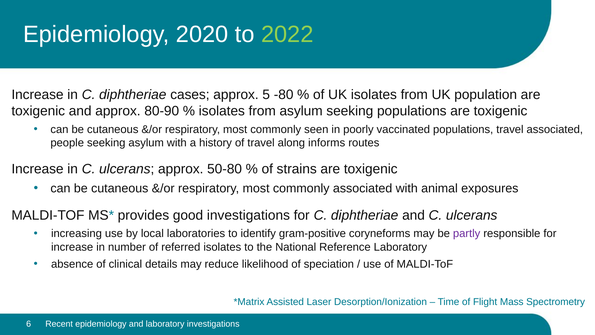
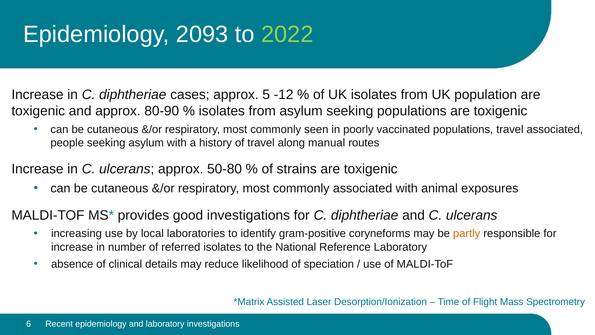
2020: 2020 -> 2093 (202, 34)
-80: -80 -> -12 (284, 95)
informs: informs -> manual (327, 143)
partly colour: purple -> orange (467, 233)
